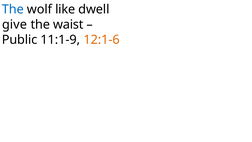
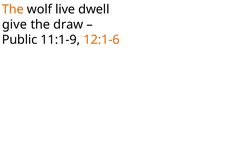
The colour: blue -> orange (13, 9)
like: like -> live (65, 9)
waist: waist -> draw (68, 24)
